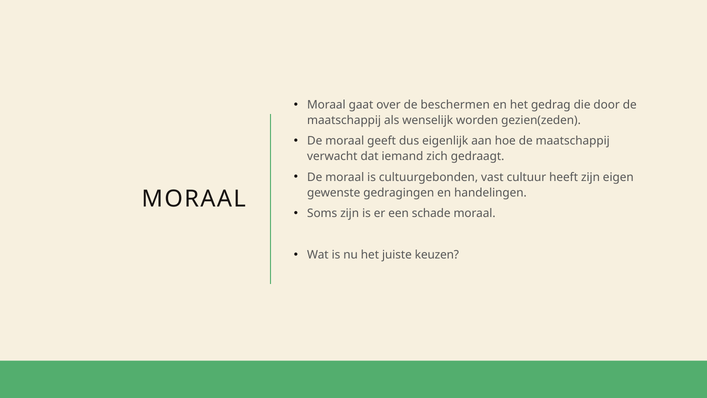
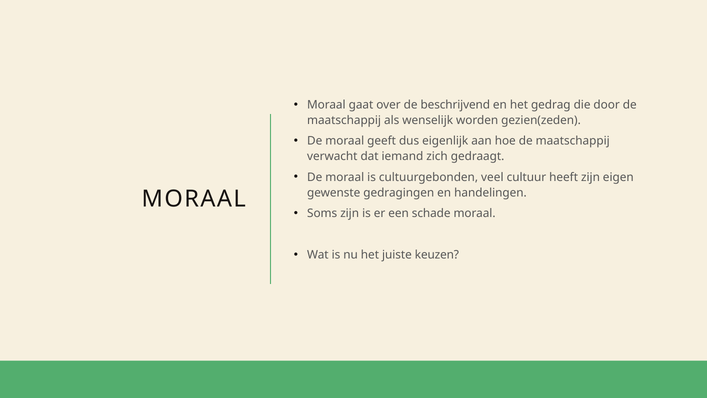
beschermen: beschermen -> beschrijvend (455, 105)
vast: vast -> veel (492, 177)
